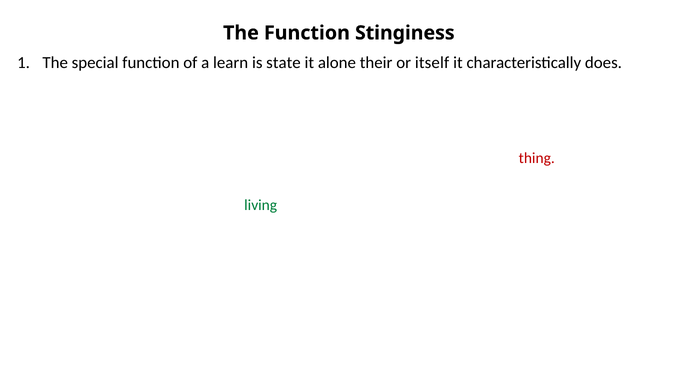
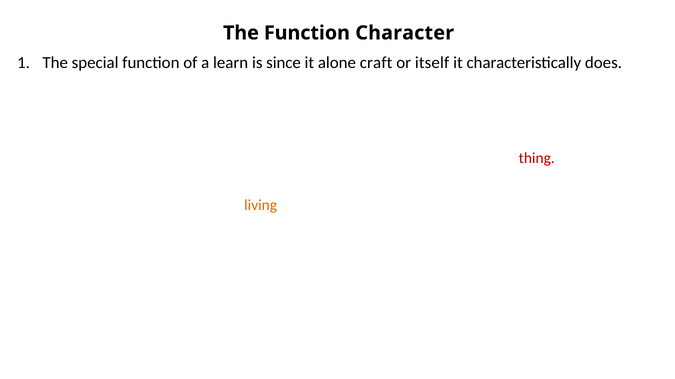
Stinginess: Stinginess -> Character (405, 33)
state: state -> since (284, 63)
their: their -> craft (376, 63)
living colour: green -> orange (261, 206)
